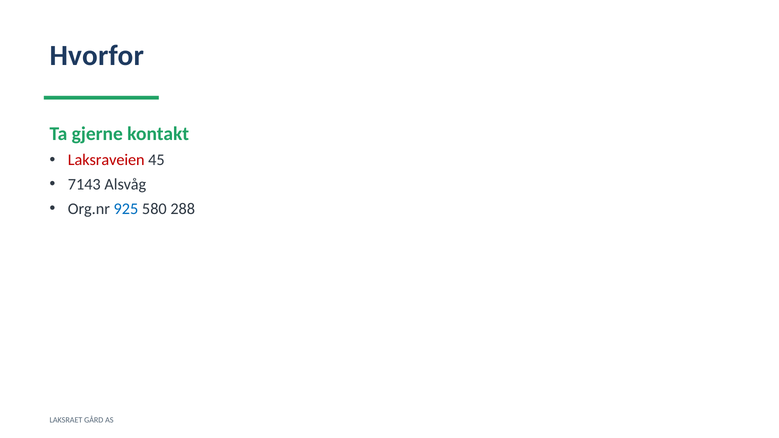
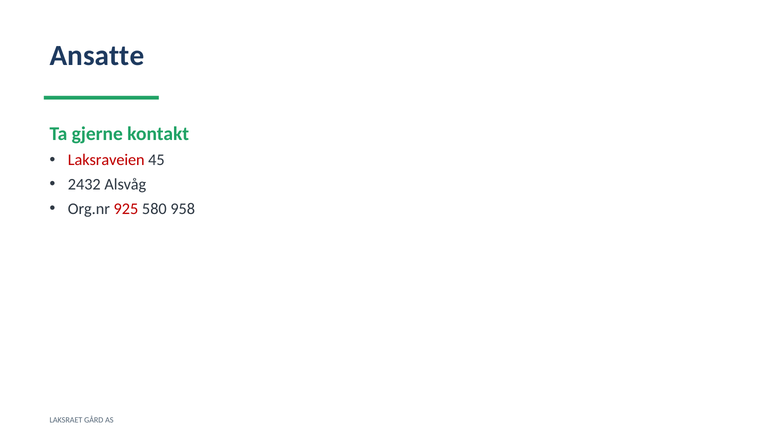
Hvorfor: Hvorfor -> Ansatte (97, 56)
7143: 7143 -> 2432 (84, 185)
925 colour: blue -> red (126, 209)
288: 288 -> 958 (183, 209)
